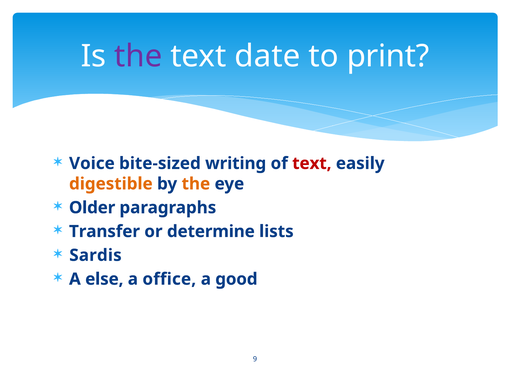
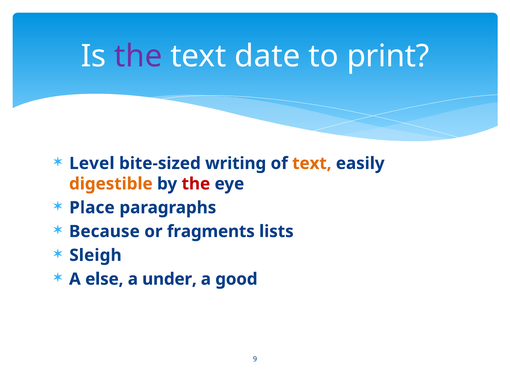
Voice: Voice -> Level (92, 163)
text colour: red -> orange (312, 163)
the colour: orange -> red (196, 184)
Older: Older -> Place (92, 207)
Transfer: Transfer -> Because (104, 231)
determine: determine -> fragments (211, 231)
Sardis: Sardis -> Sleigh (95, 255)
office: office -> under (169, 279)
